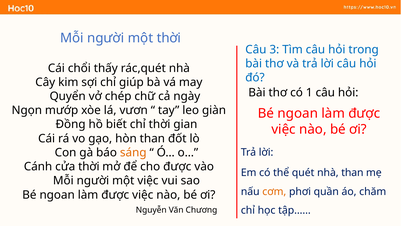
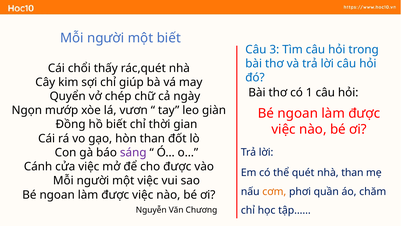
một thời: thời -> biết (169, 38)
sáng colour: orange -> purple (133, 152)
cửa thời: thời -> việc (89, 166)
